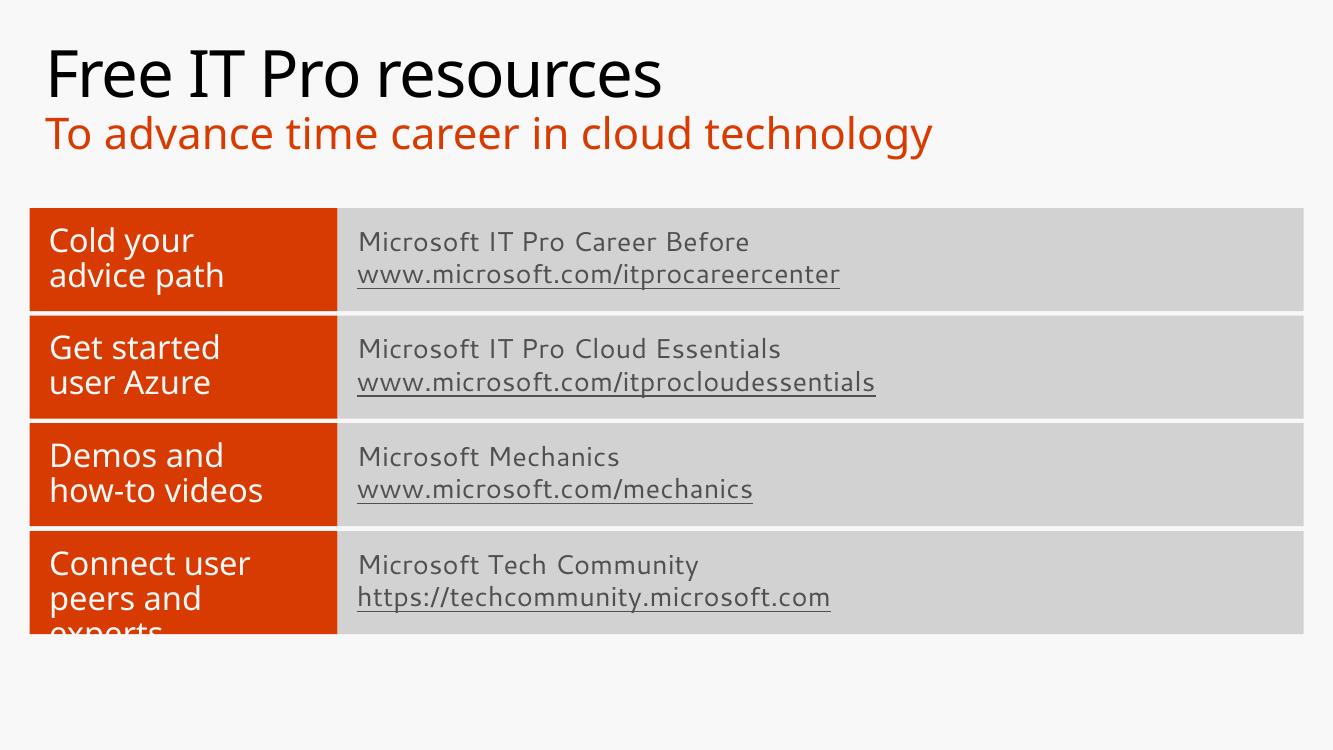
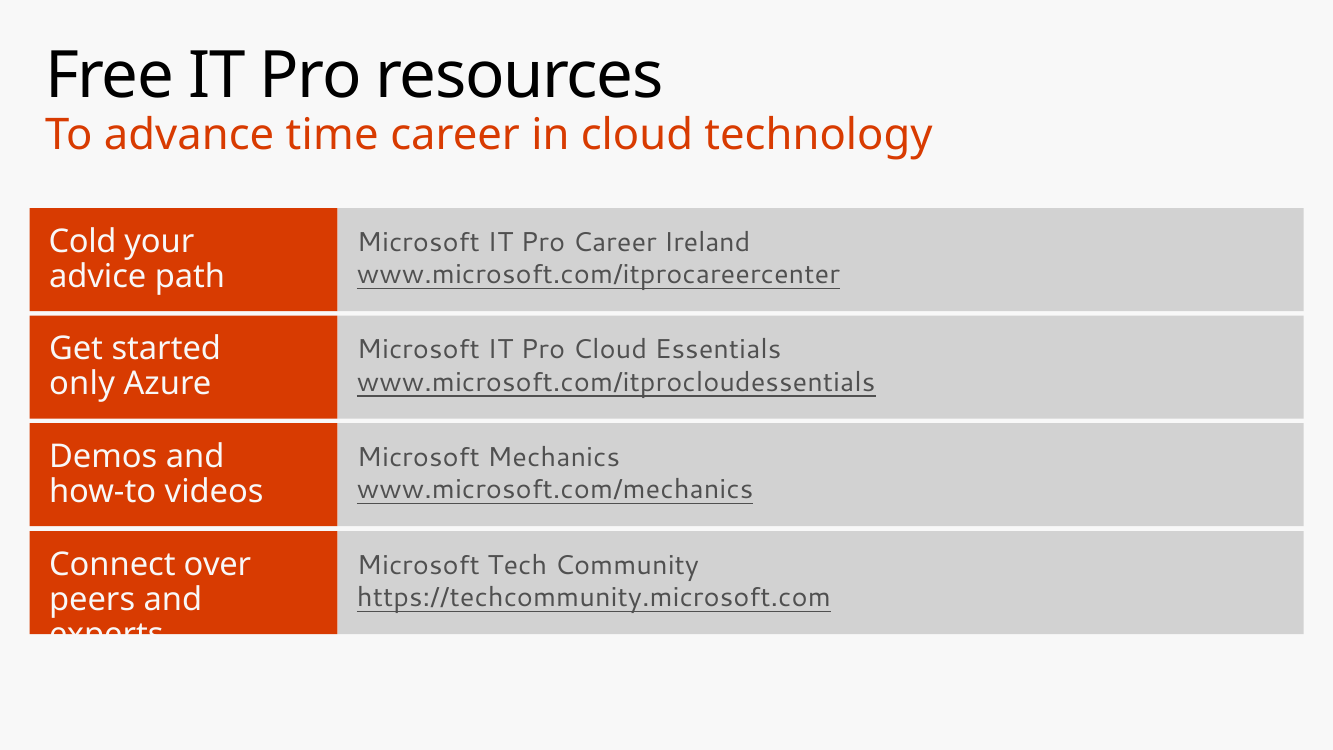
Before: Before -> Ireland (707, 242)
user: user -> only (82, 384)
Connect user: user -> over (217, 564)
